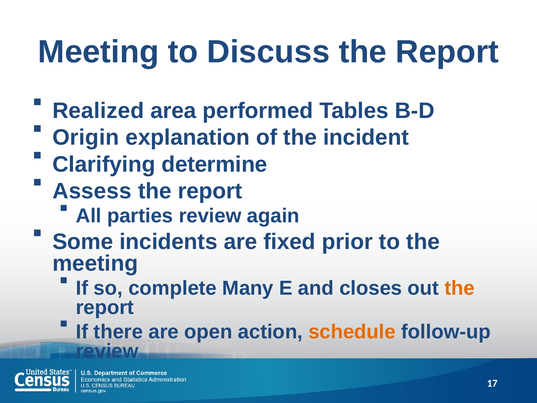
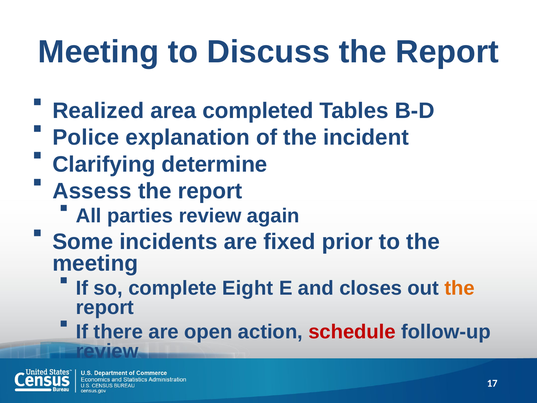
performed: performed -> completed (258, 111)
Origin: Origin -> Police (86, 137)
Many: Many -> Eight (248, 288)
schedule colour: orange -> red (352, 332)
